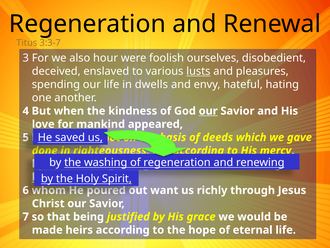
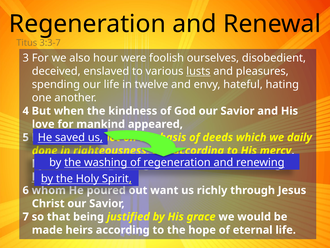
dwells: dwells -> twelve (151, 84)
our underline: present -> none (208, 111)
gave: gave -> daily (299, 137)
